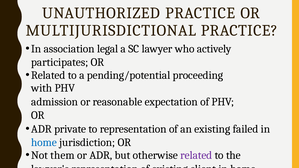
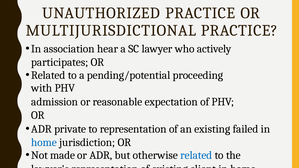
legal: legal -> hear (108, 49)
them: them -> made (63, 155)
related colour: purple -> blue (196, 155)
